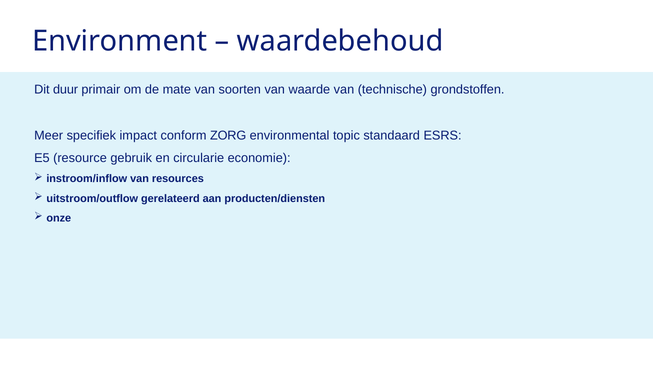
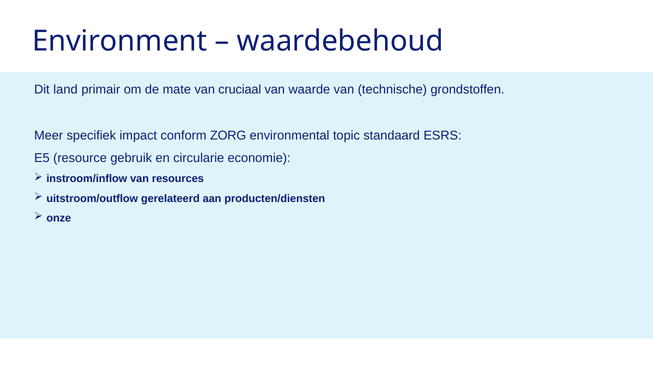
duur: duur -> land (65, 89)
soorten: soorten -> cruciaal (240, 89)
